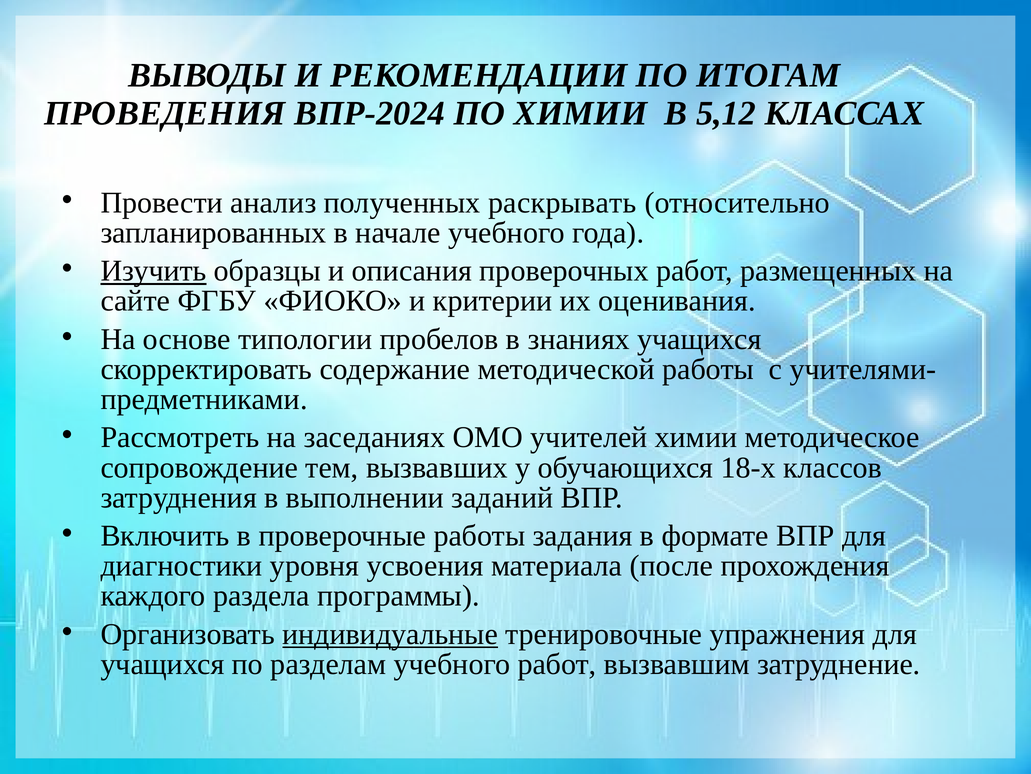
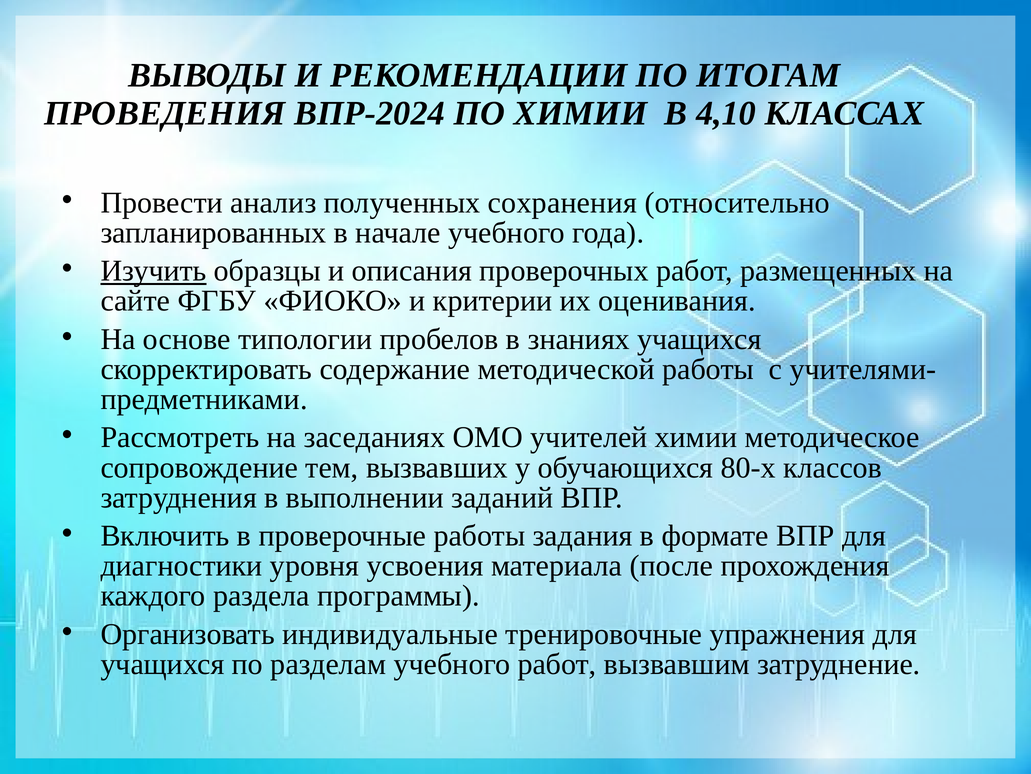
5,12: 5,12 -> 4,10 (726, 113)
раскрывать: раскрывать -> сохранения (562, 202)
18-х: 18-х -> 80-х (748, 467)
индивидуальные underline: present -> none (390, 634)
